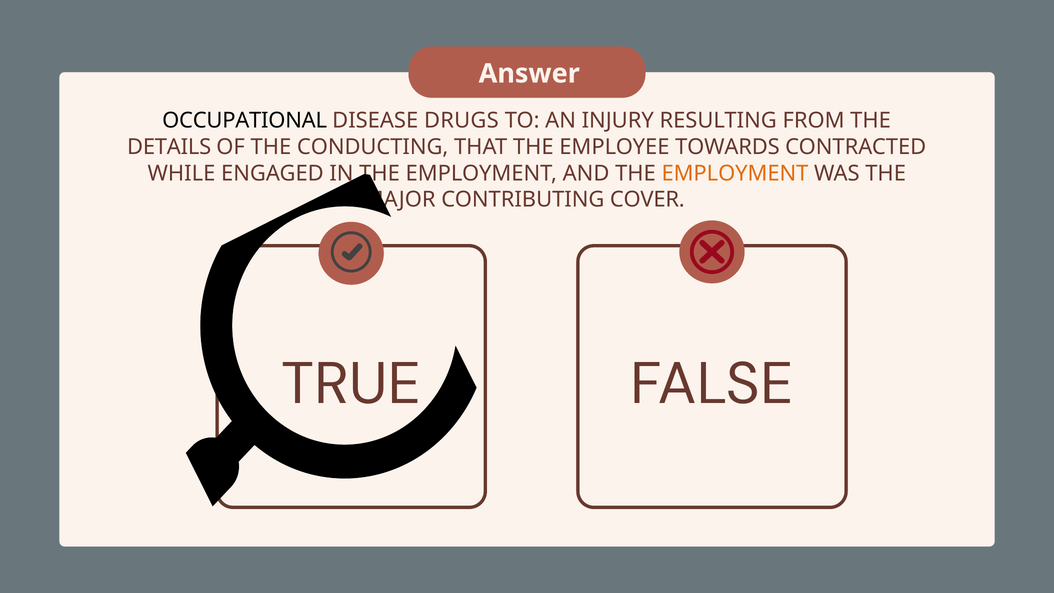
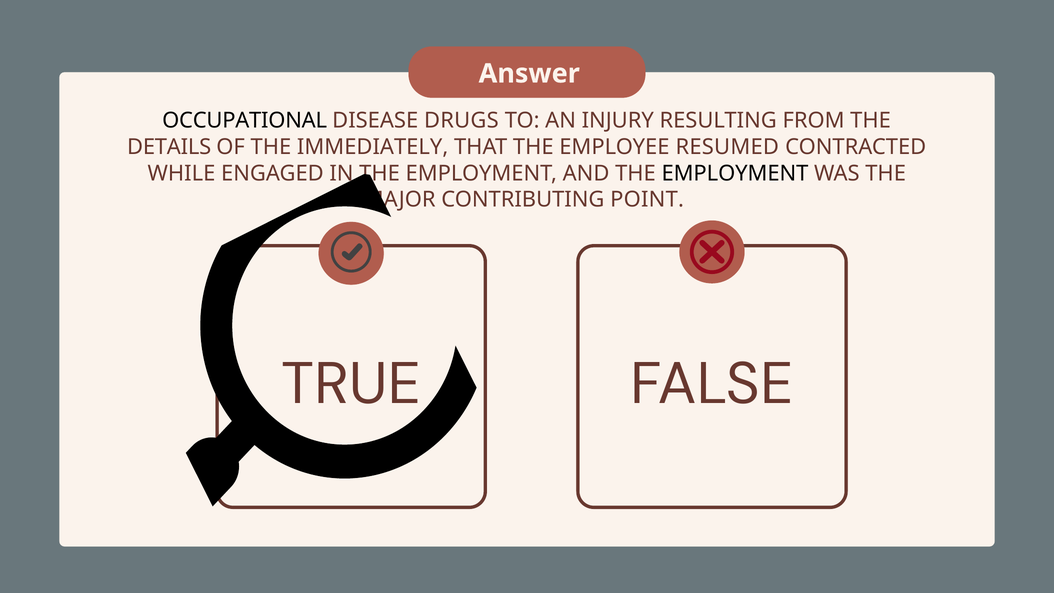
CONDUCTING: CONDUCTING -> IMMEDIATELY (373, 147)
TOWARDS: TOWARDS -> RESUMED (727, 147)
EMPLOYMENT colour: orange -> black (735, 173)
COVER: COVER -> POINT (647, 200)
